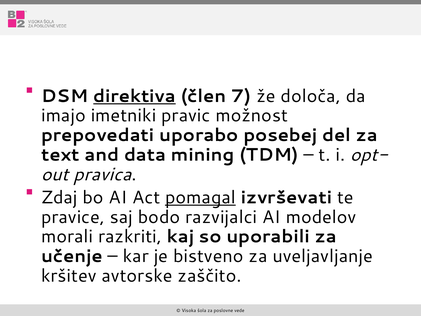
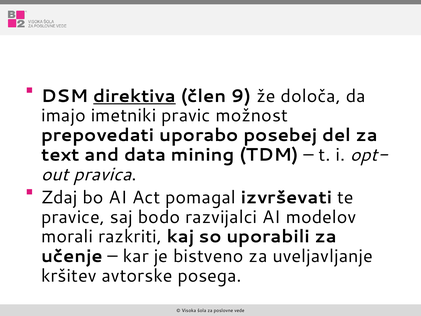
7: 7 -> 9 (241, 96)
pomagal underline: present -> none (200, 197)
zaščito: zaščito -> posega (210, 276)
